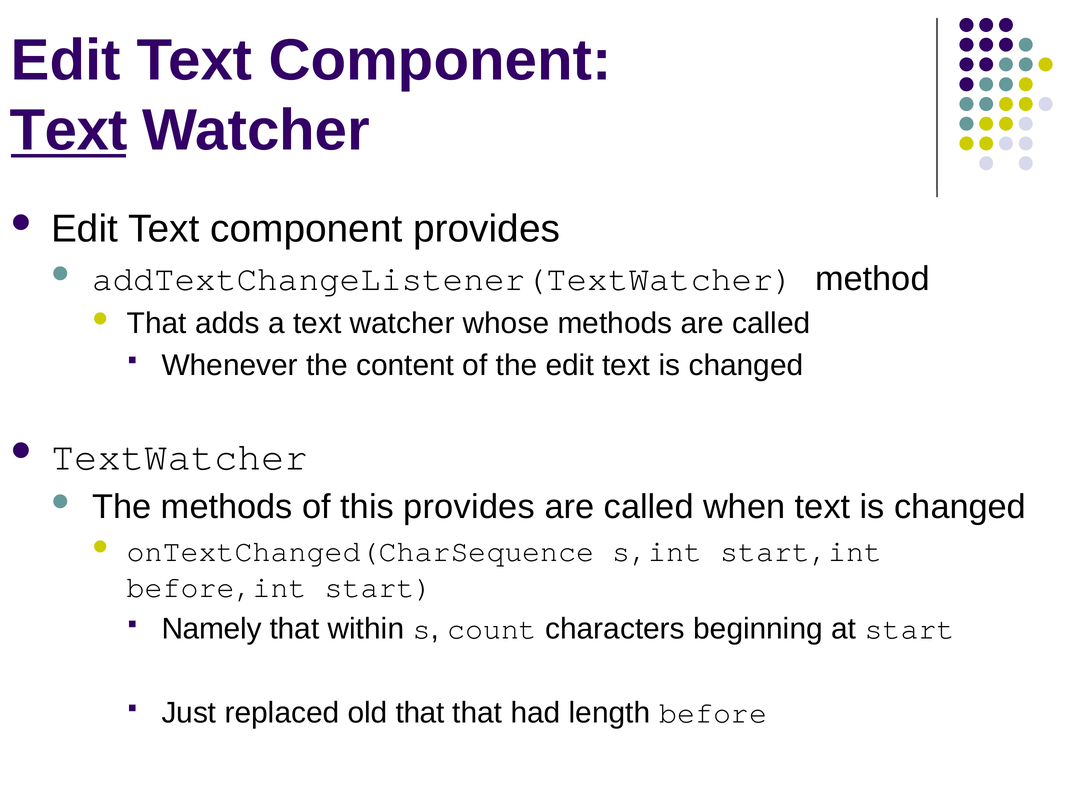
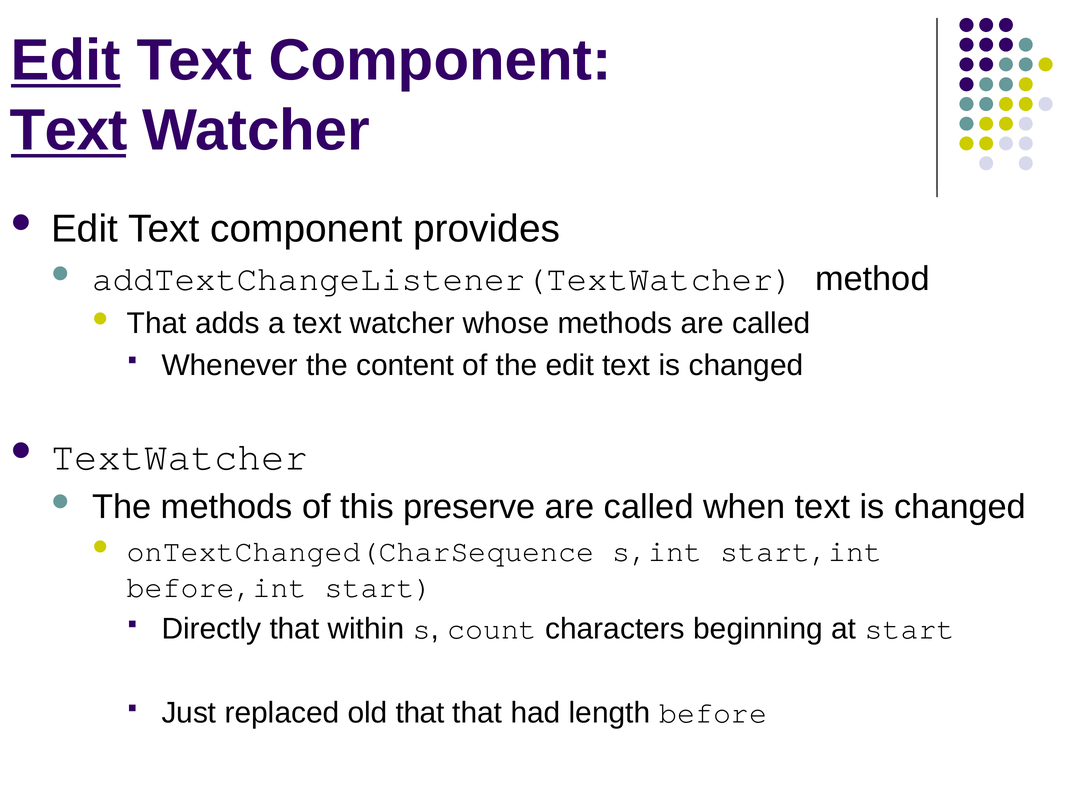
Edit underline: none -> present (66, 61)
this provides: provides -> preserve (469, 507)
Namely: Namely -> Directly (211, 629)
